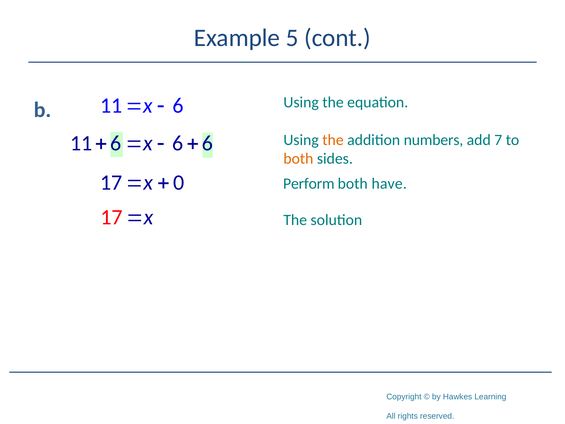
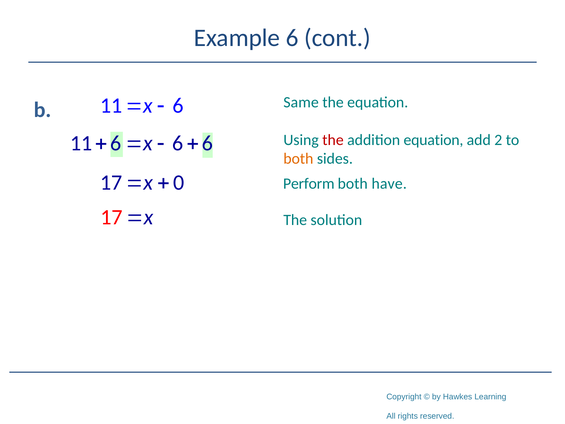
Example 5: 5 -> 6 (292, 38)
b Using: Using -> Same (301, 102)
the colour: orange -> red (333, 140)
addition numbers: numbers -> equation (433, 140)
7: 7 -> 2 (498, 140)
